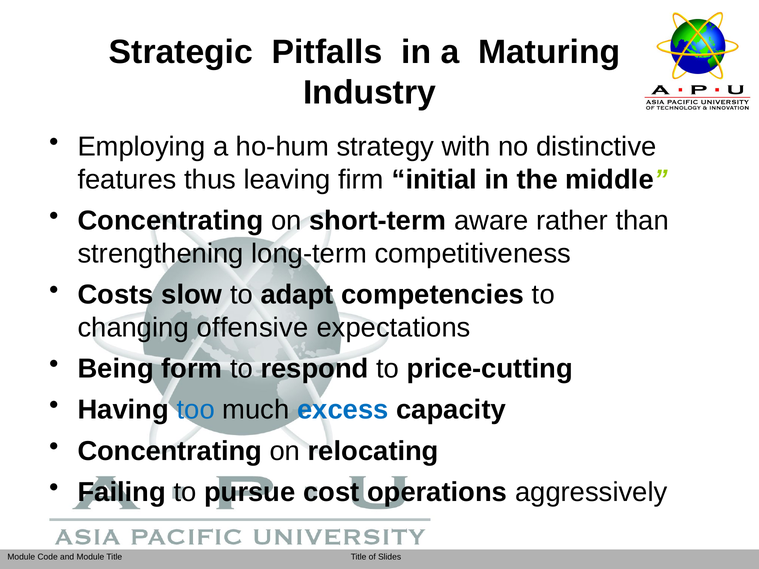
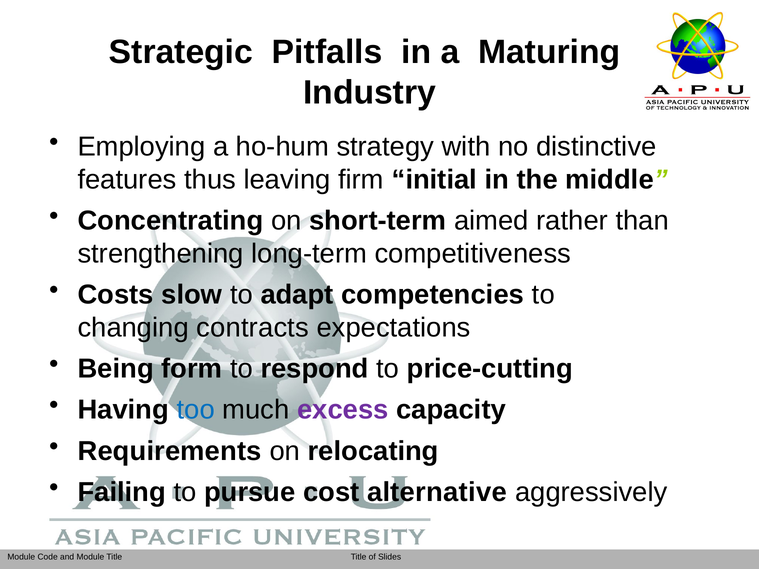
aware: aware -> aimed (491, 221)
offensive: offensive -> contracts (253, 328)
excess colour: blue -> purple (343, 410)
Concentrating: Concentrating -> Requirements (170, 451)
operations: operations -> alternative (437, 492)
